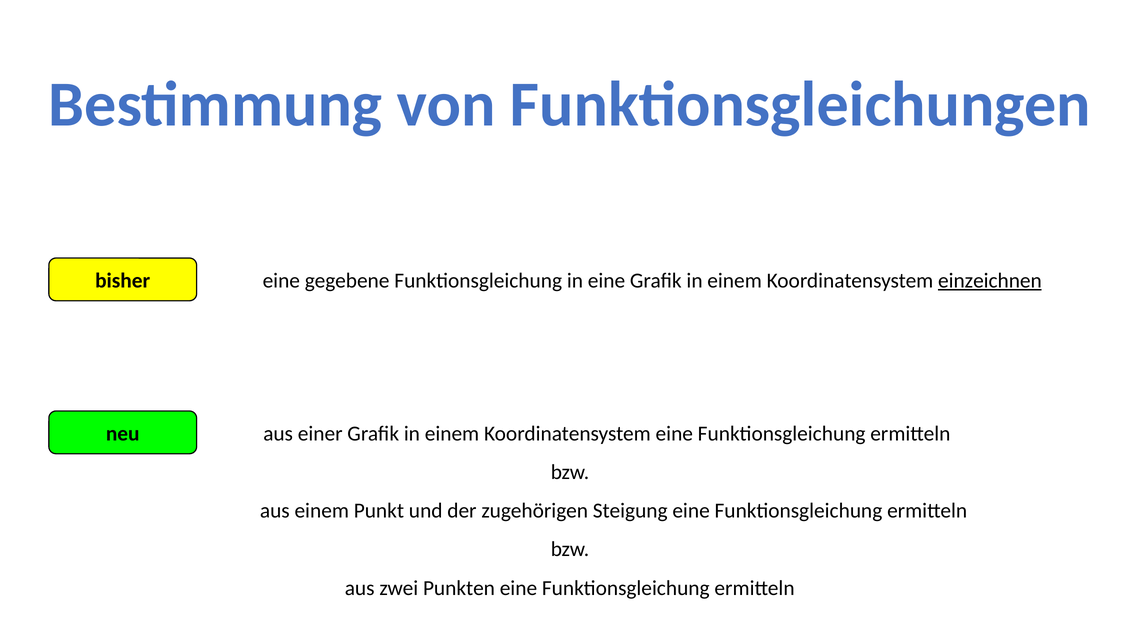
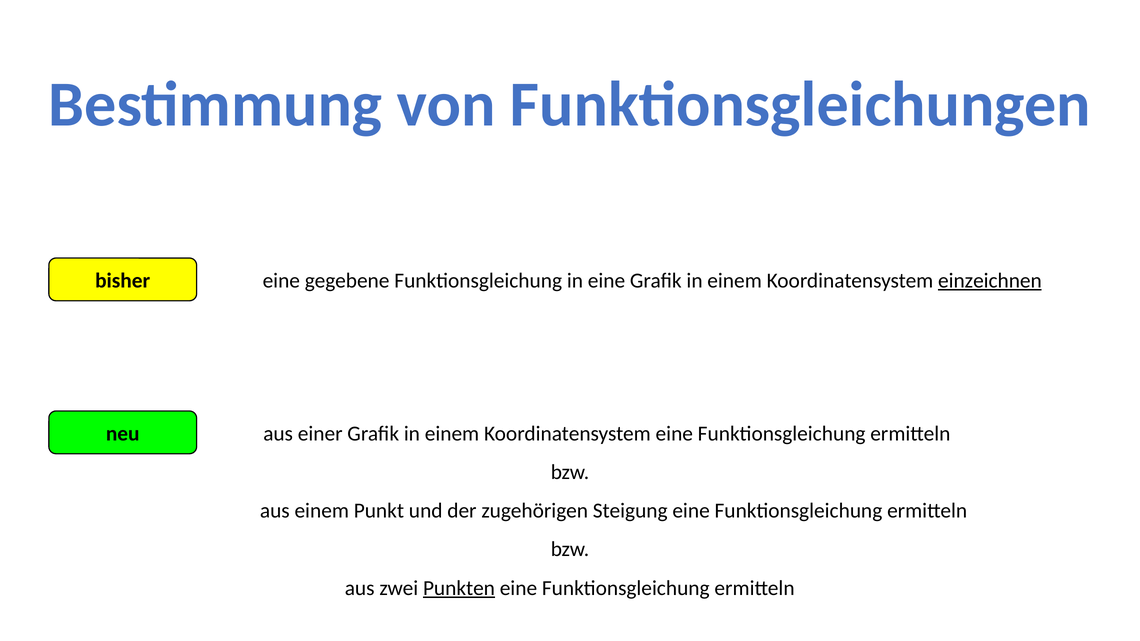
Punkten underline: none -> present (459, 588)
